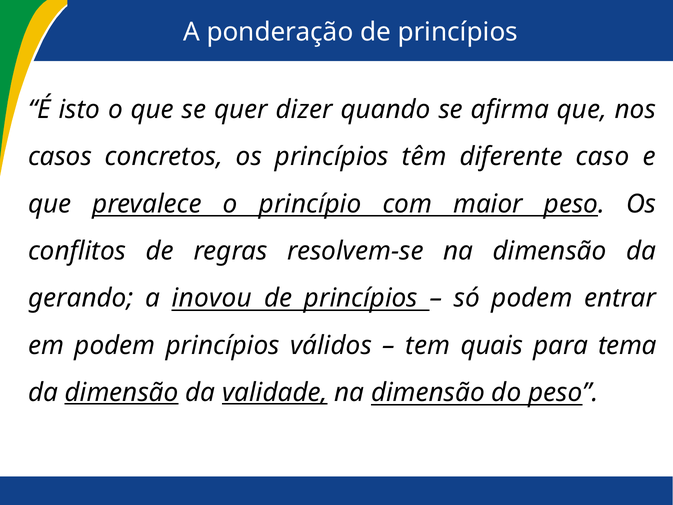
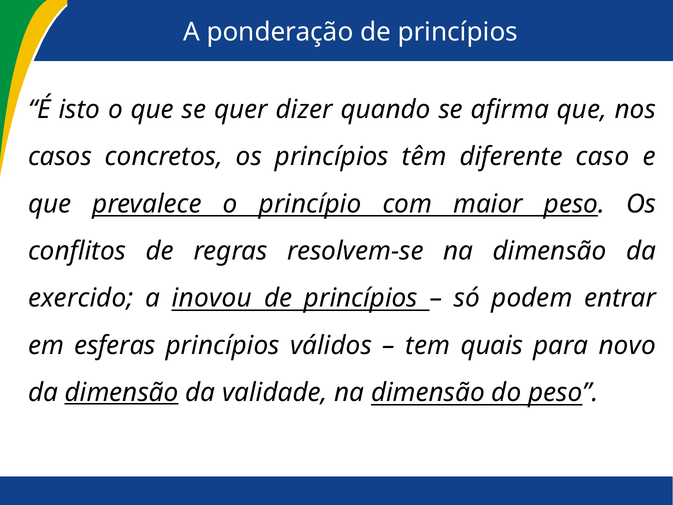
gerando: gerando -> exercido (81, 298)
em podem: podem -> esferas (115, 345)
tema: tema -> novo (627, 345)
validade underline: present -> none (275, 392)
